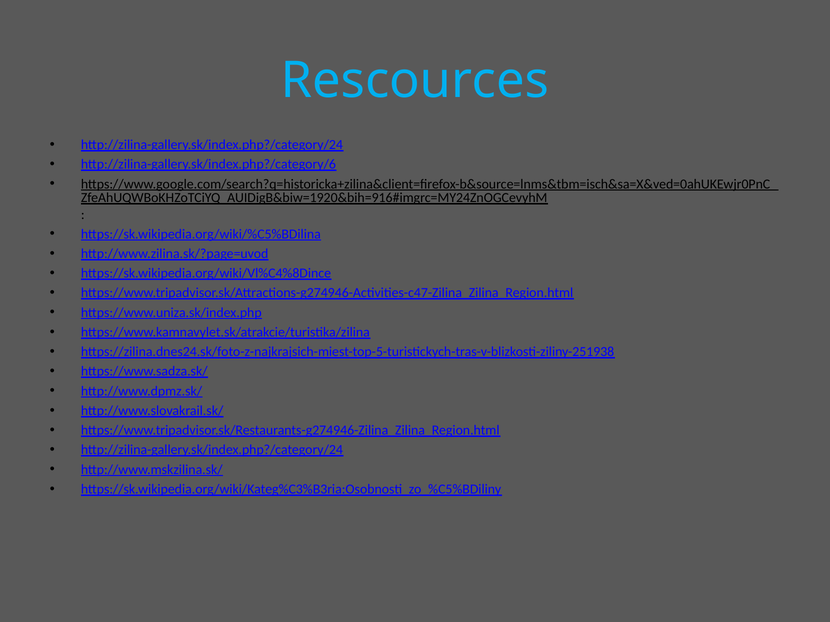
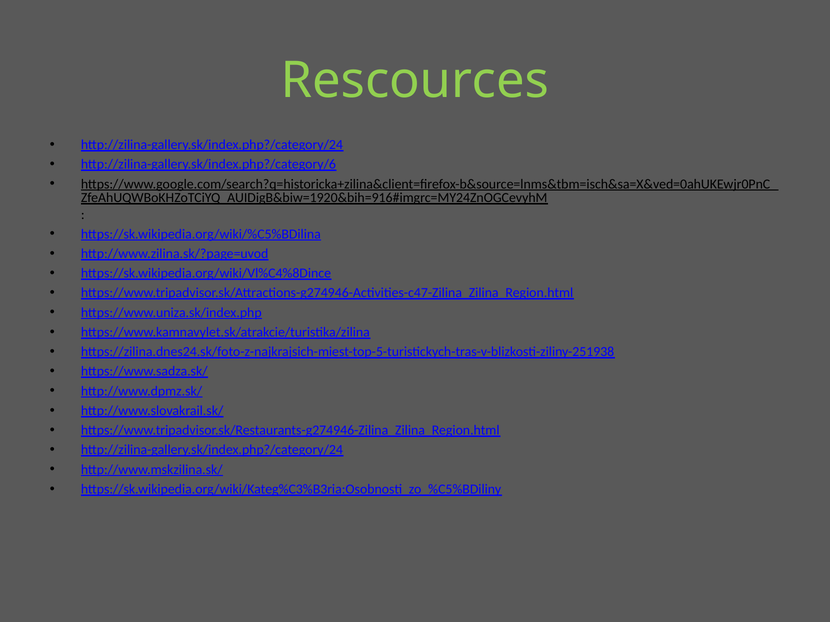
Rescources colour: light blue -> light green (415, 80)
